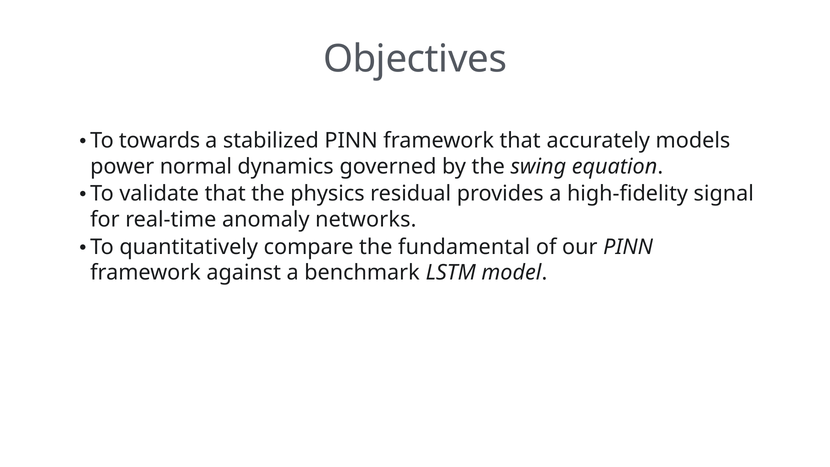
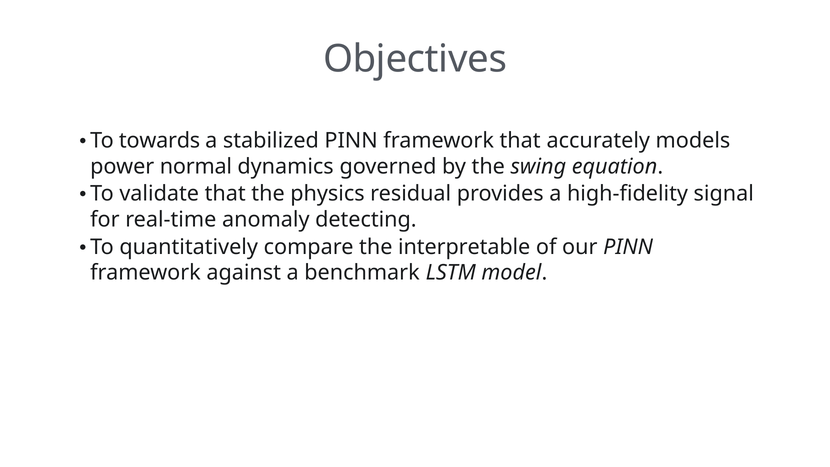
networks: networks -> detecting (366, 220)
fundamental: fundamental -> interpretable (464, 247)
